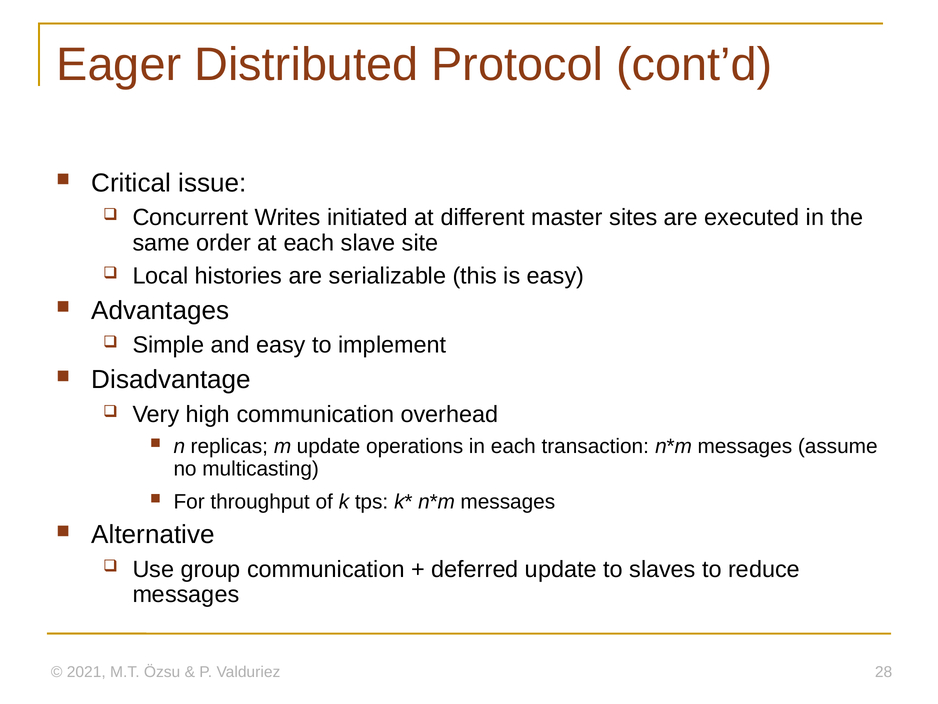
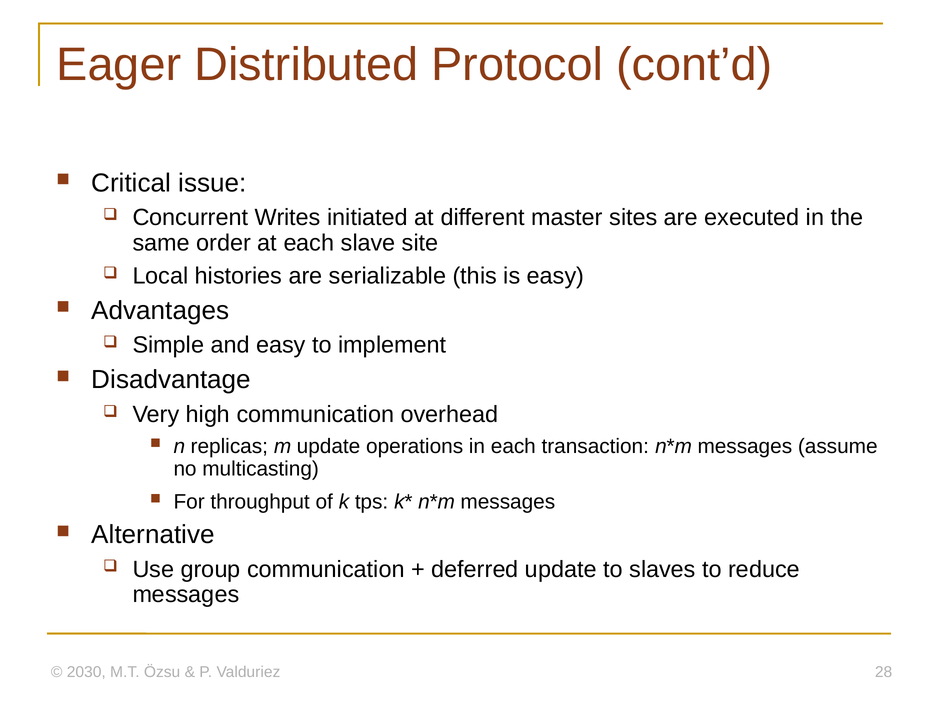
2021: 2021 -> 2030 (86, 672)
